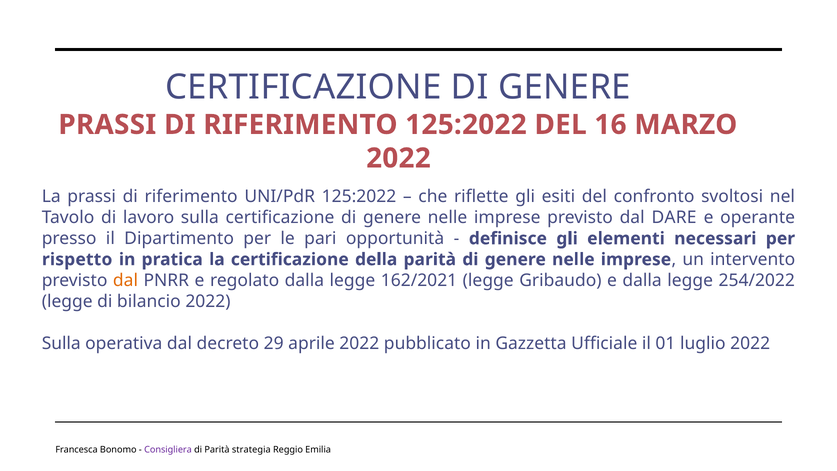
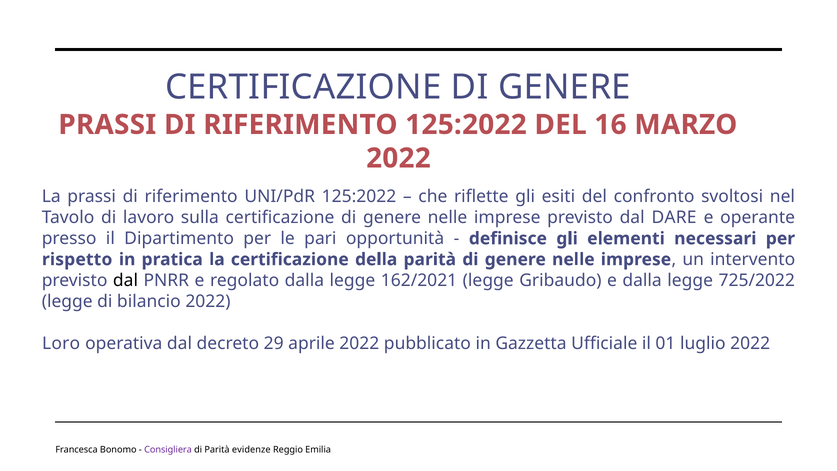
dal colour: orange -> black (125, 280)
254/2022: 254/2022 -> 725/2022 (757, 280)
Sulla: Sulla -> Loro (61, 343)
strategia: strategia -> evidenze (251, 450)
